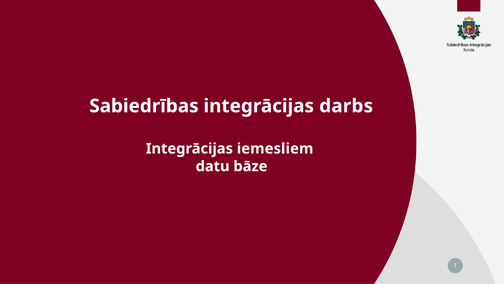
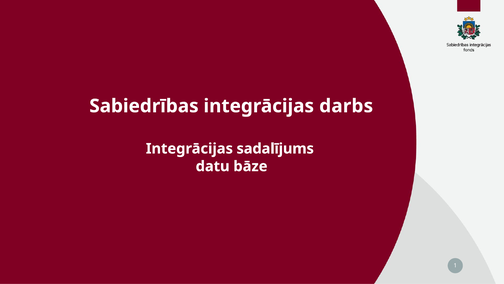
iemesliem: iemesliem -> sadalījums (275, 148)
